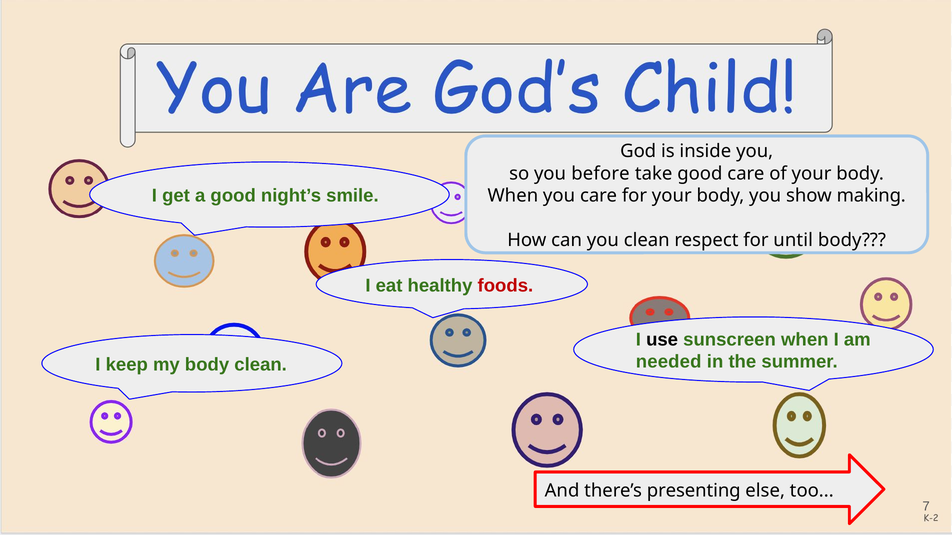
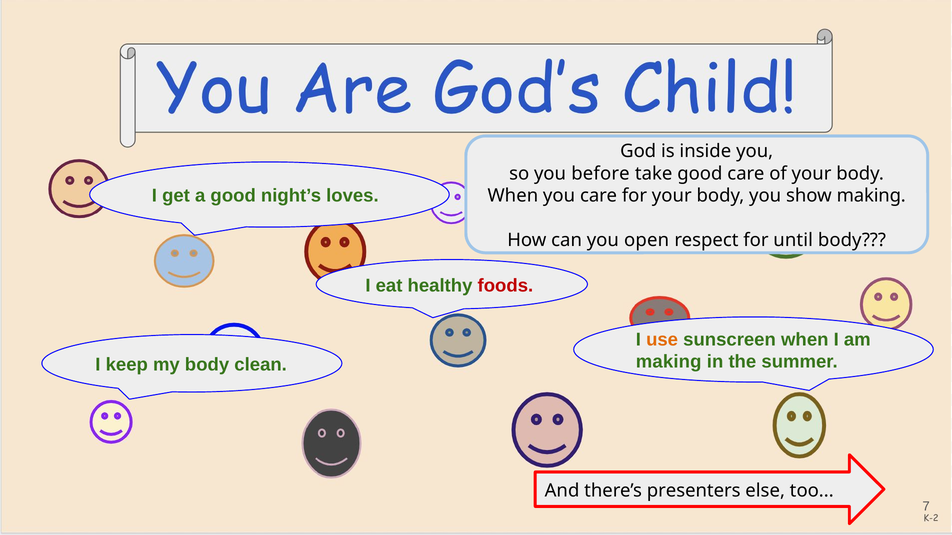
smile: smile -> loves (352, 196)
you clean: clean -> open (647, 240)
use colour: black -> orange (662, 340)
needed: needed -> making (669, 362)
presenting: presenting -> presenters (694, 491)
